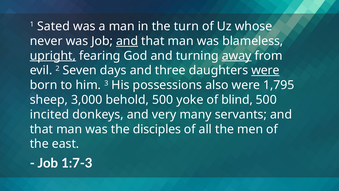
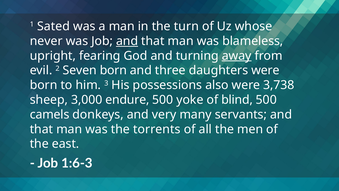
upright underline: present -> none (53, 56)
Seven days: days -> born (113, 70)
were underline: present -> none (265, 70)
1,795: 1,795 -> 3,738 (279, 85)
behold: behold -> endure (127, 100)
incited: incited -> camels (50, 114)
disciples: disciples -> torrents (157, 129)
1:7-3: 1:7-3 -> 1:6-3 (77, 163)
